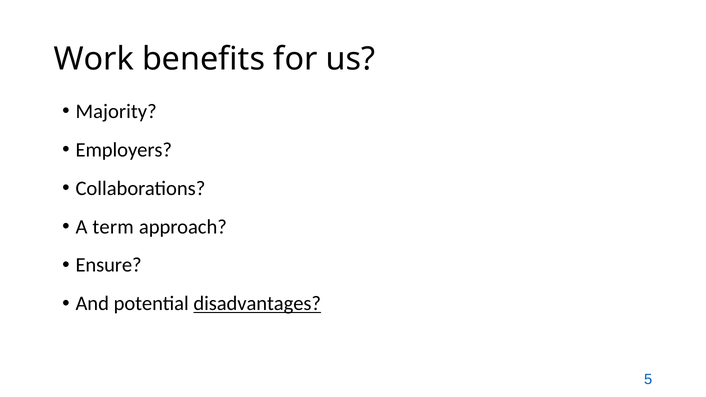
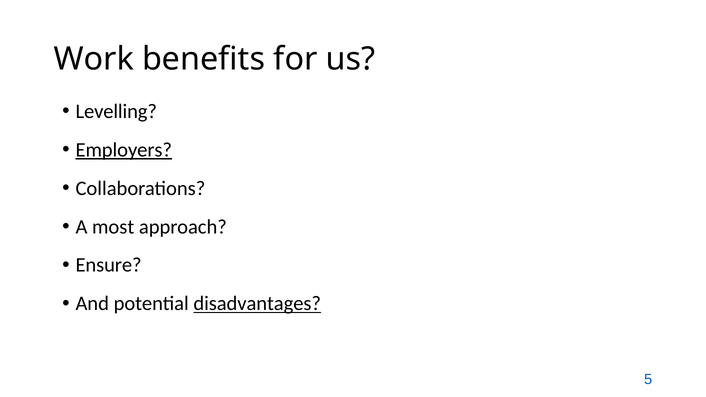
Majority: Majority -> Levelling (116, 112)
Employers underline: none -> present (124, 150)
term: term -> most (113, 227)
